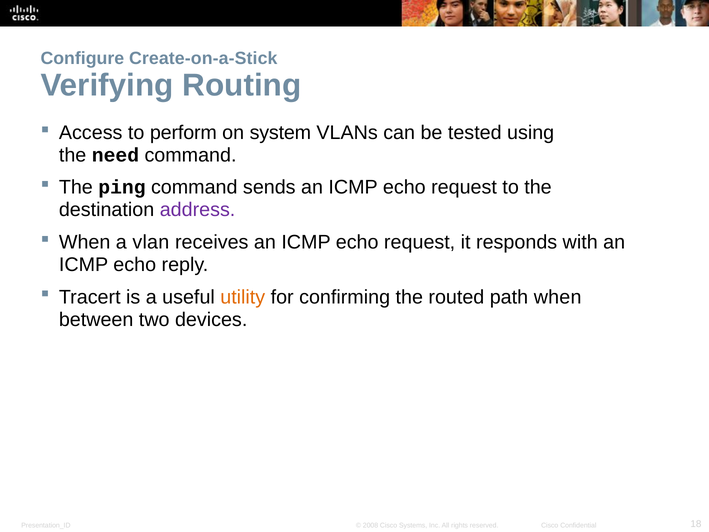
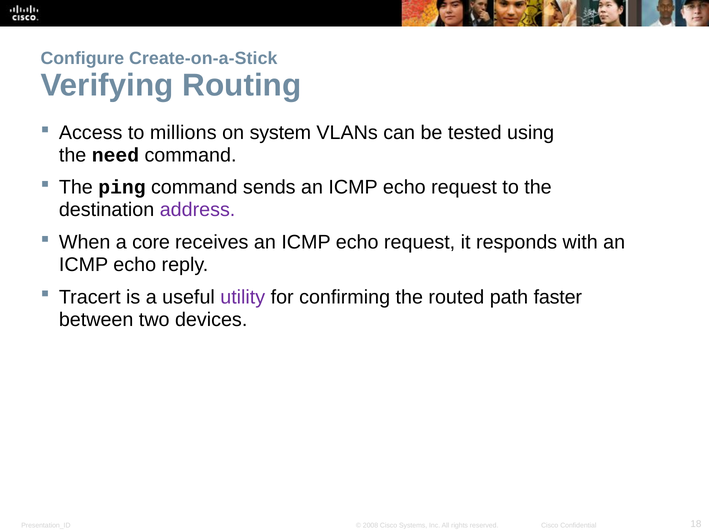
perform: perform -> millions (183, 133)
vlan: vlan -> core (151, 242)
utility colour: orange -> purple (243, 297)
path when: when -> faster (558, 297)
